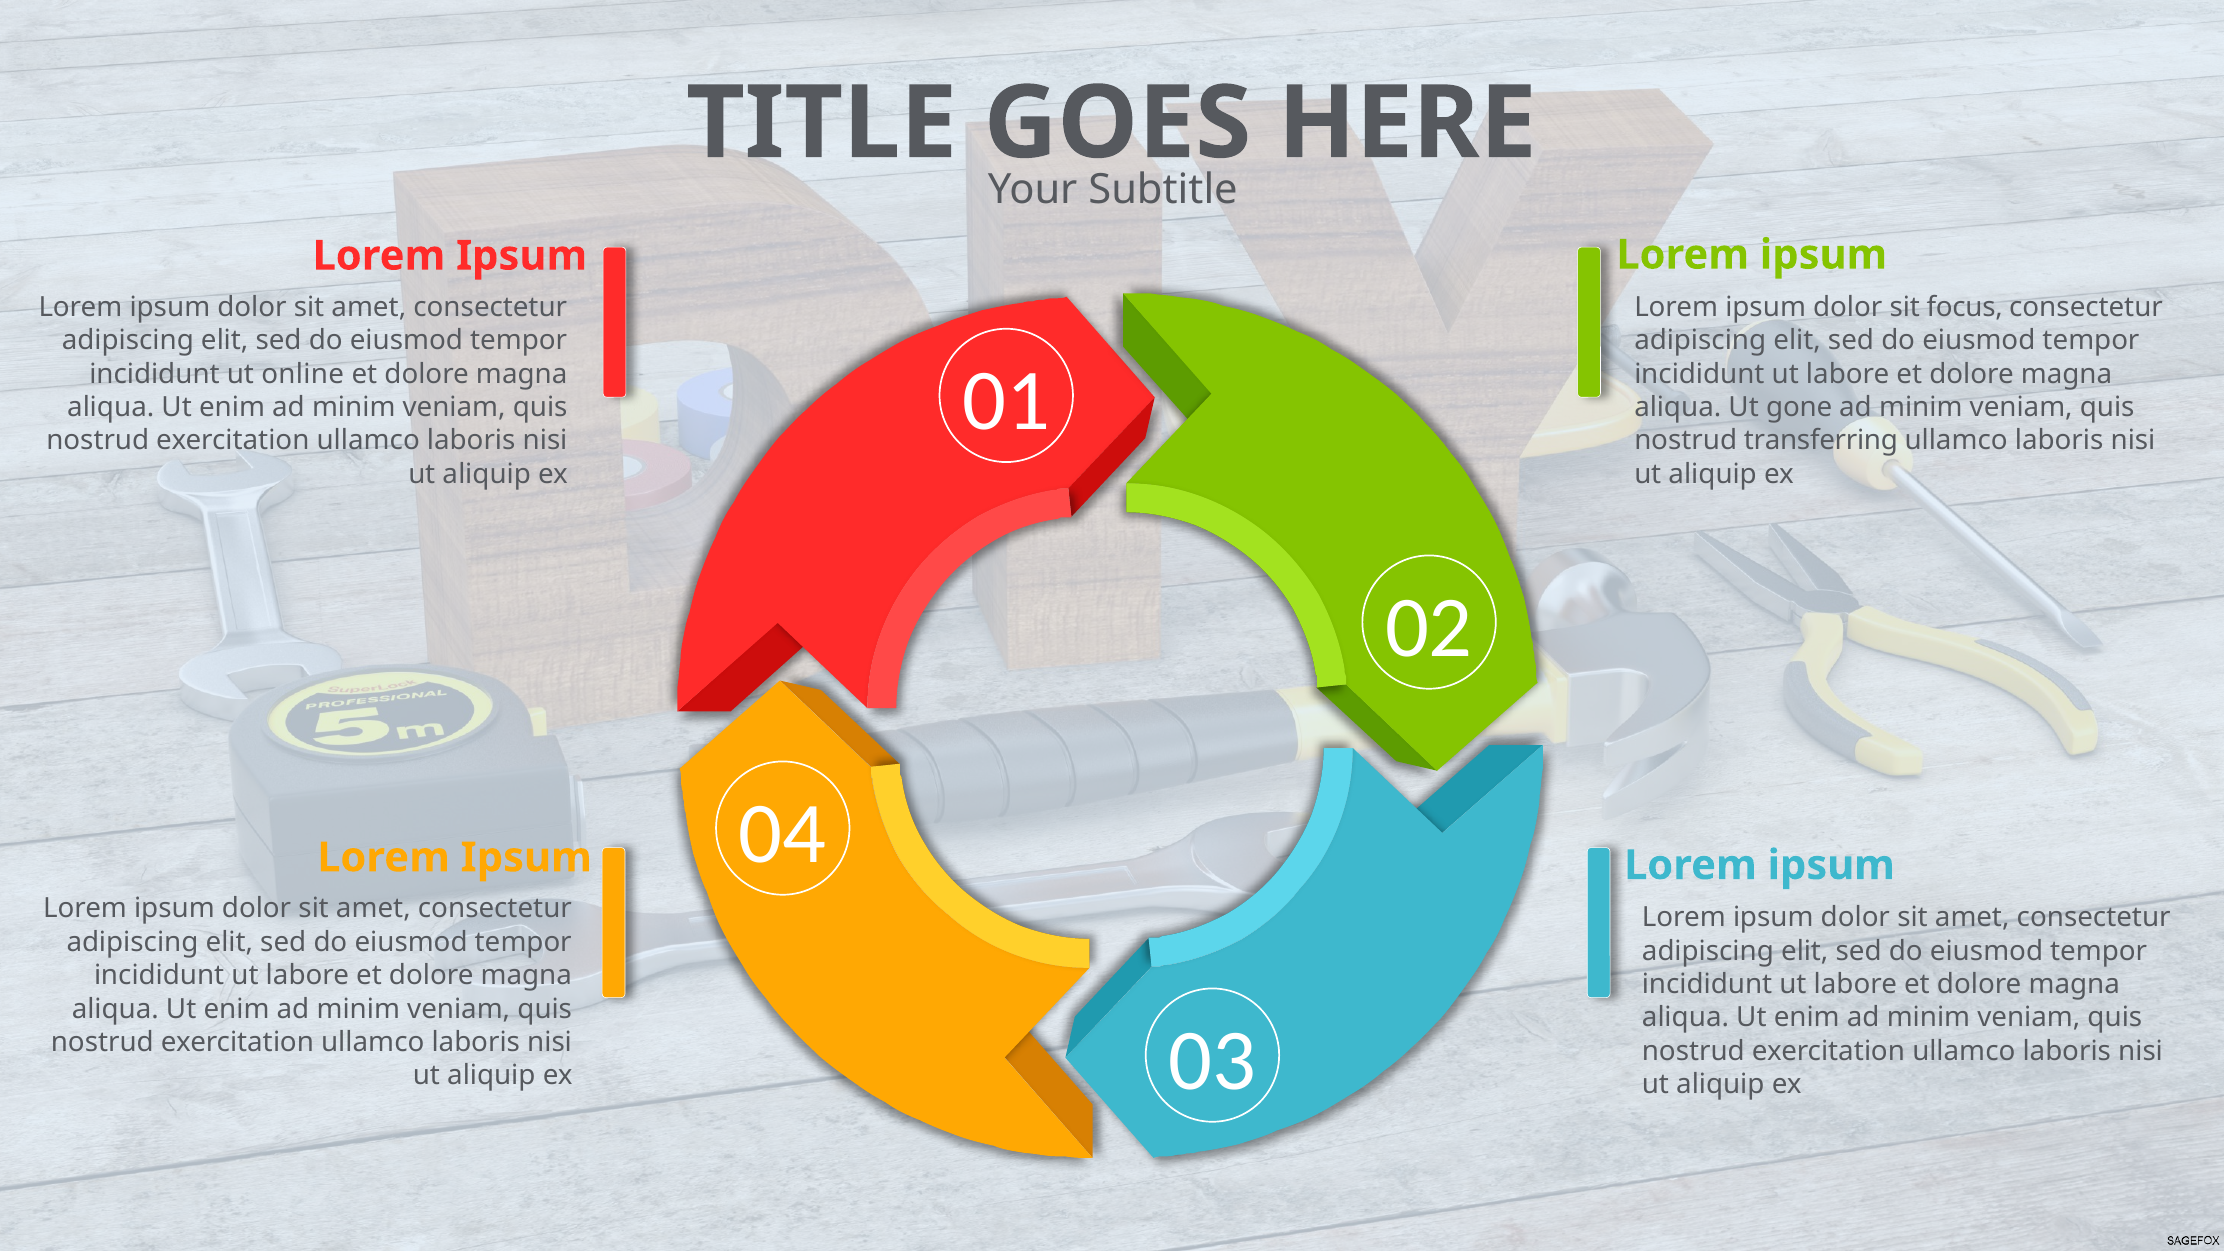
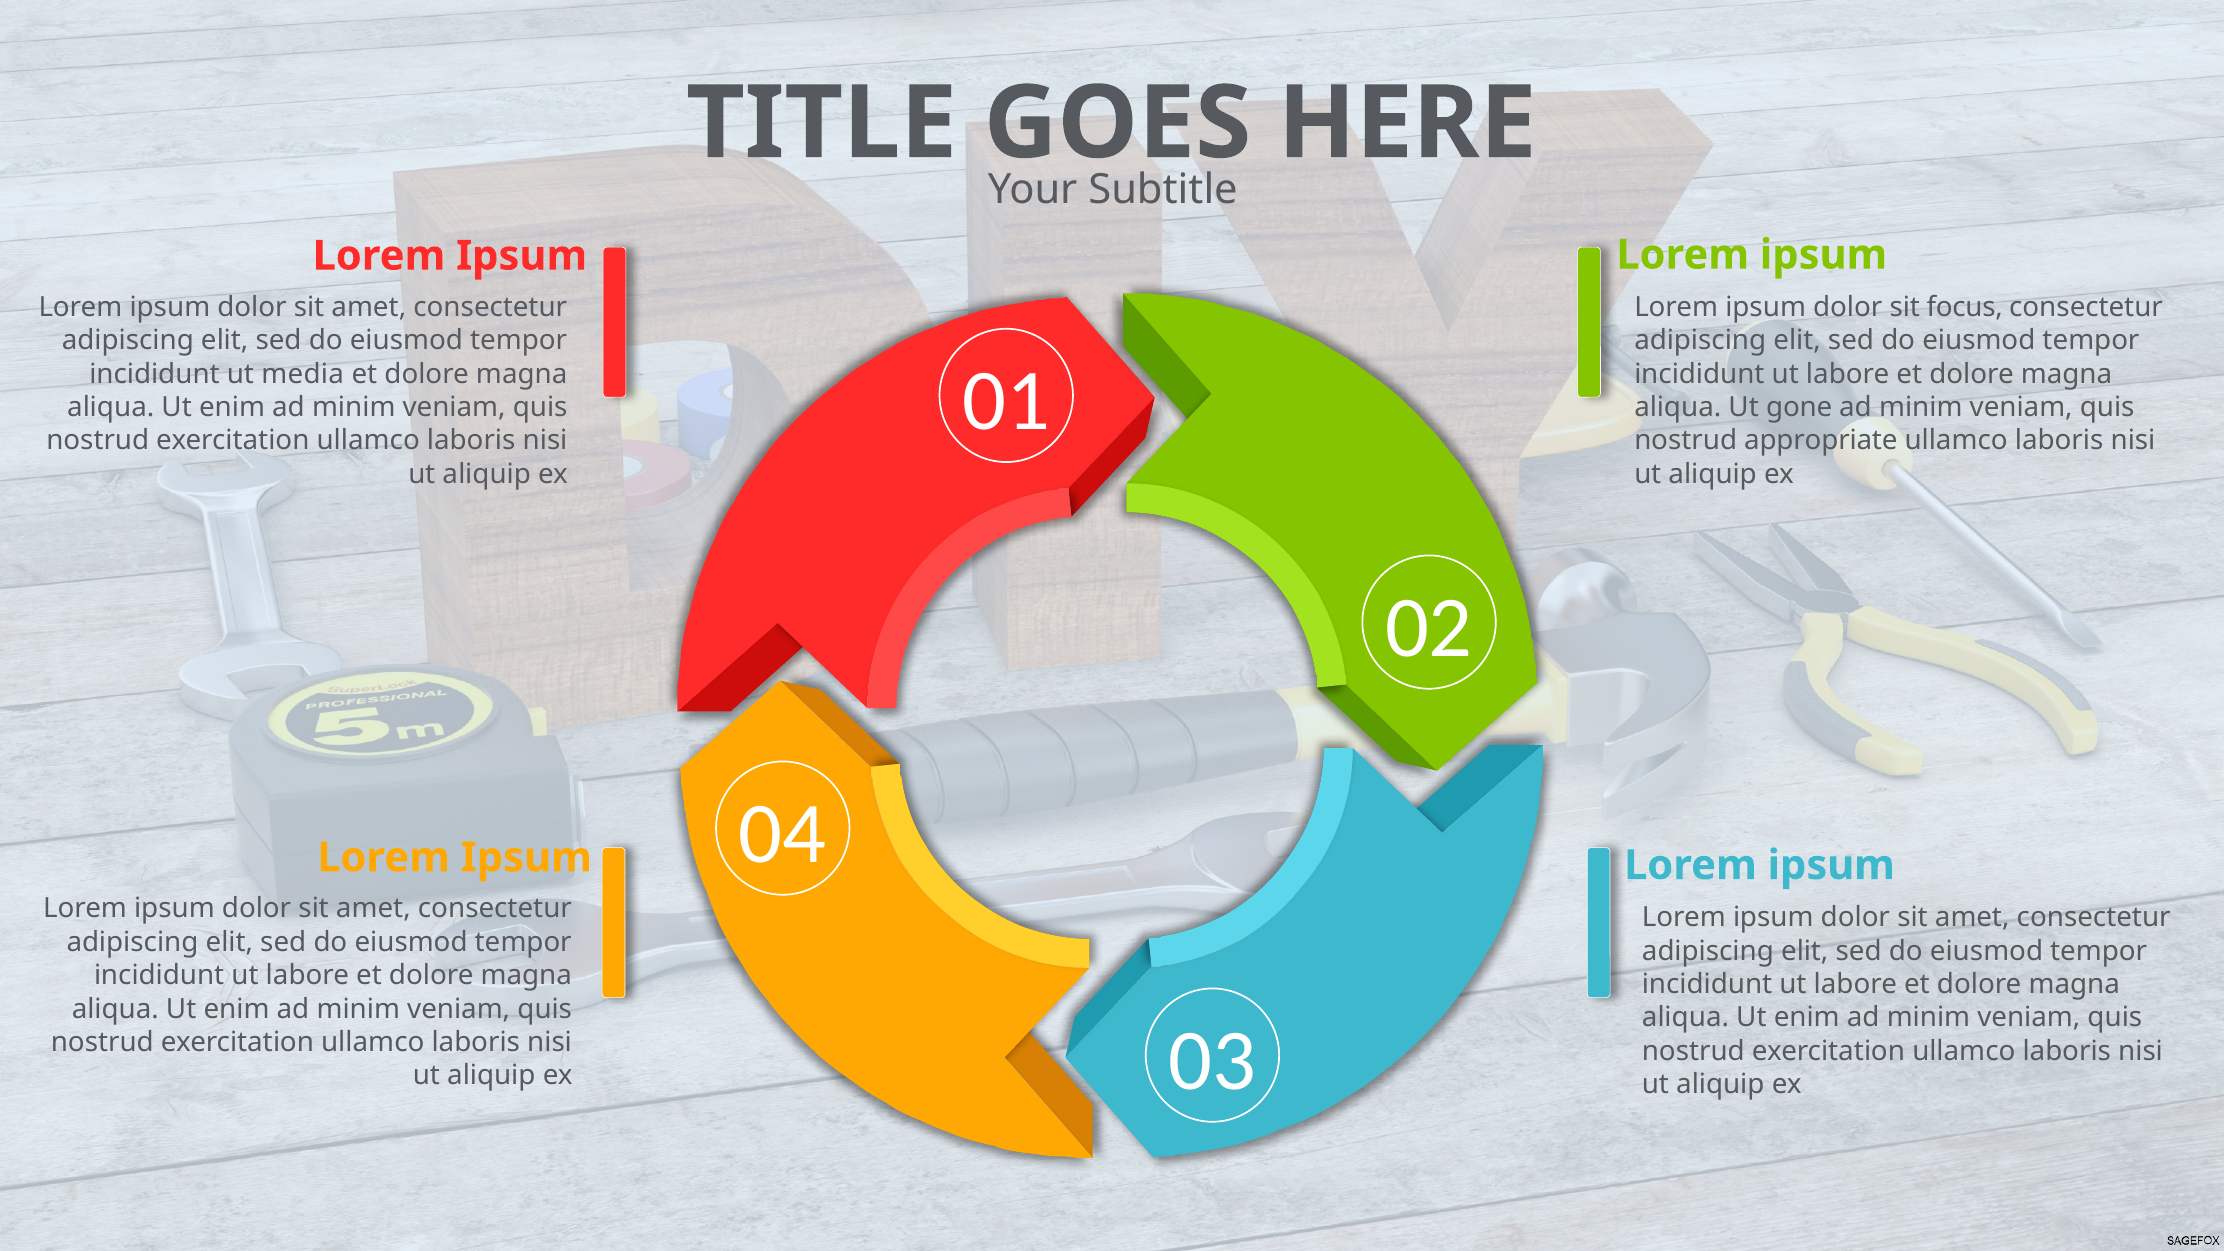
online: online -> media (303, 374)
transferring: transferring -> appropriate (1821, 441)
